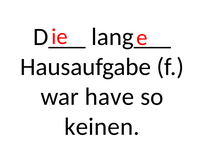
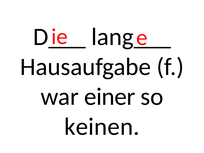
have: have -> einer (110, 97)
